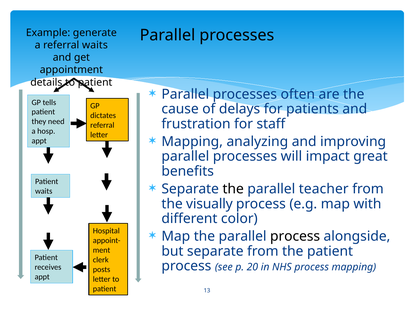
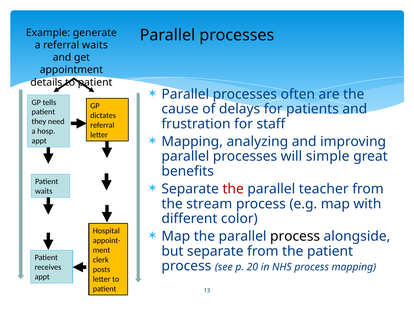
impact: impact -> simple (328, 157)
the colour: black -> red (233, 189)
visually: visually -> stream (209, 204)
